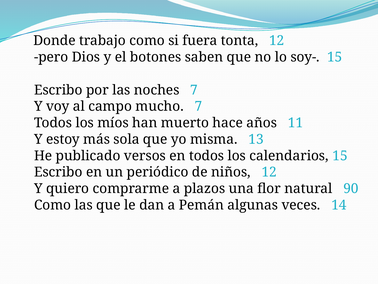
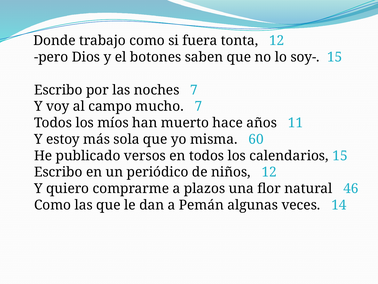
13: 13 -> 60 (256, 139)
90: 90 -> 46 (351, 188)
